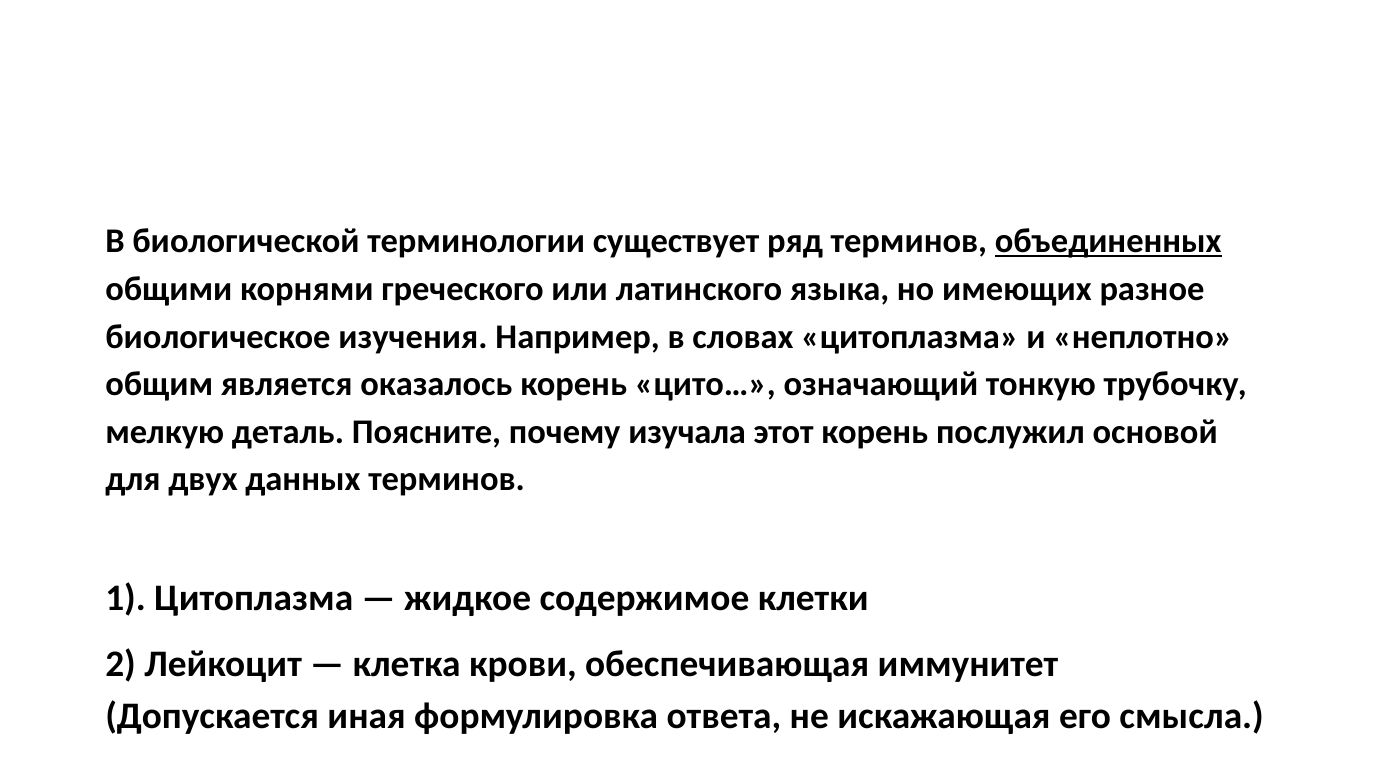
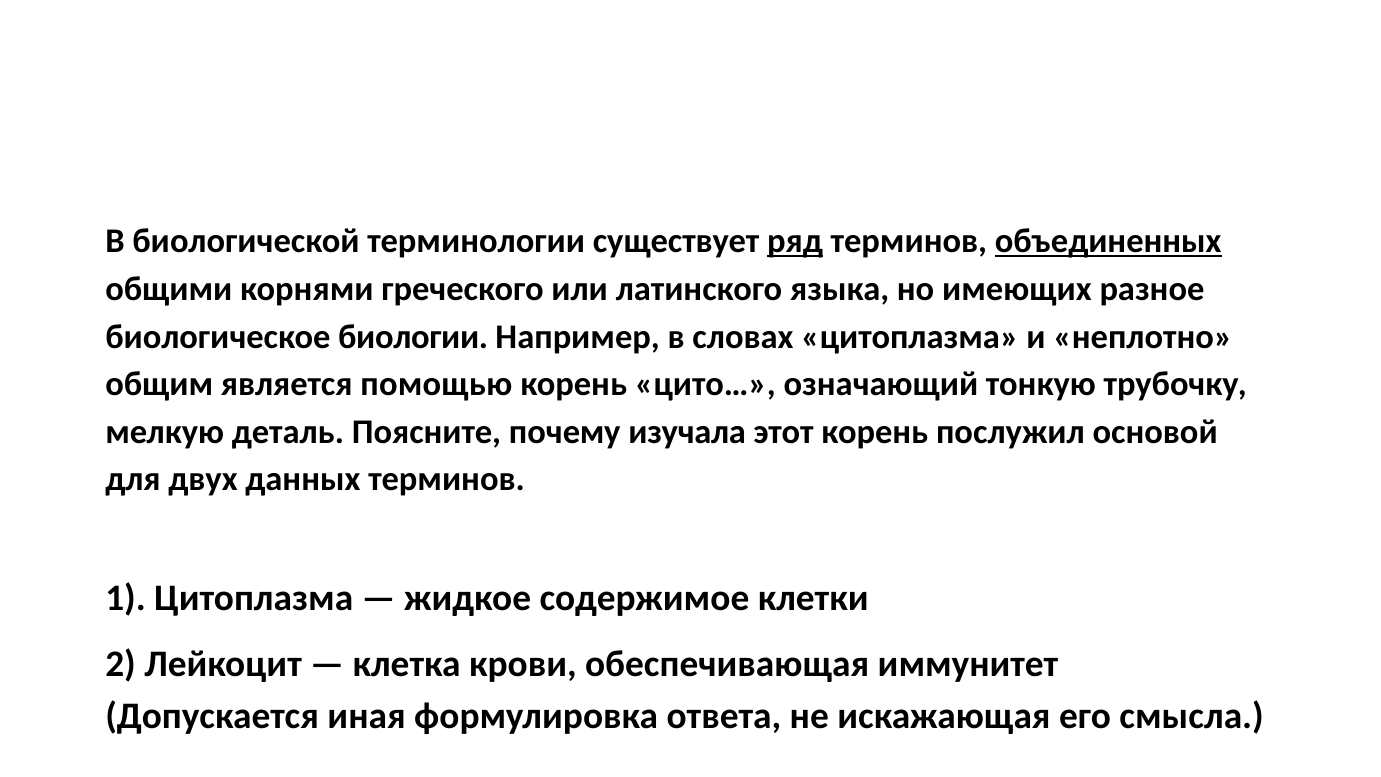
ряд underline: none -> present (795, 241)
изучения: изучения -> биологии (413, 337)
оказалось: оказалось -> помощью (436, 384)
